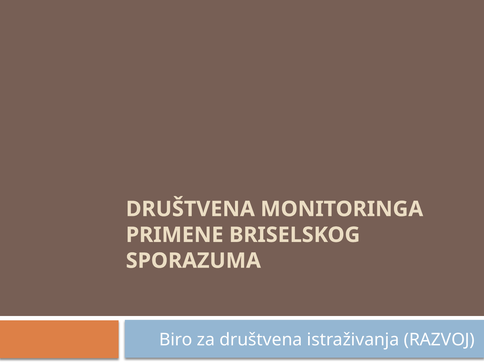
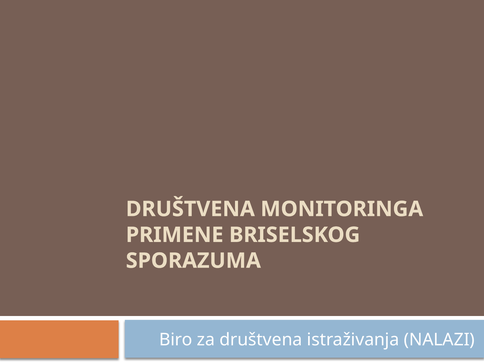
RAZVOJ: RAZVOJ -> NALAZI (439, 340)
